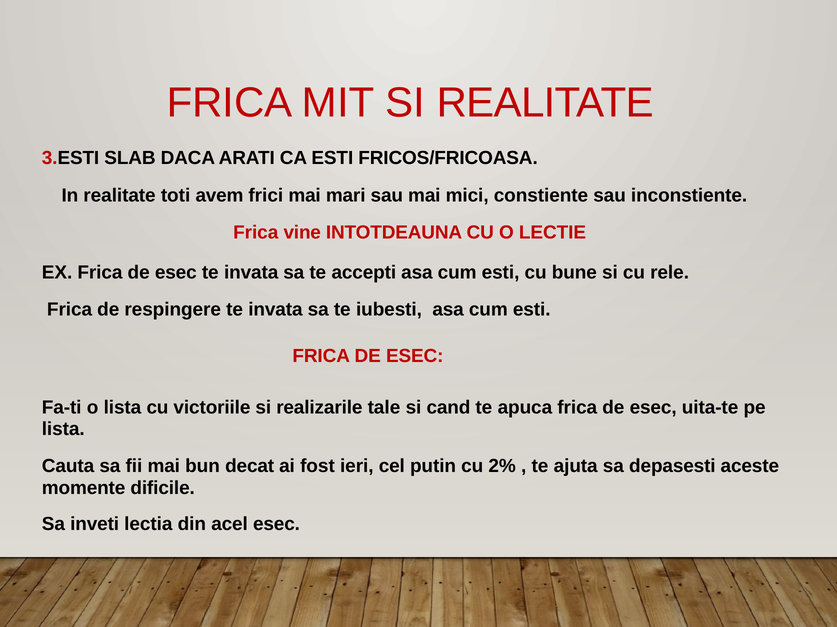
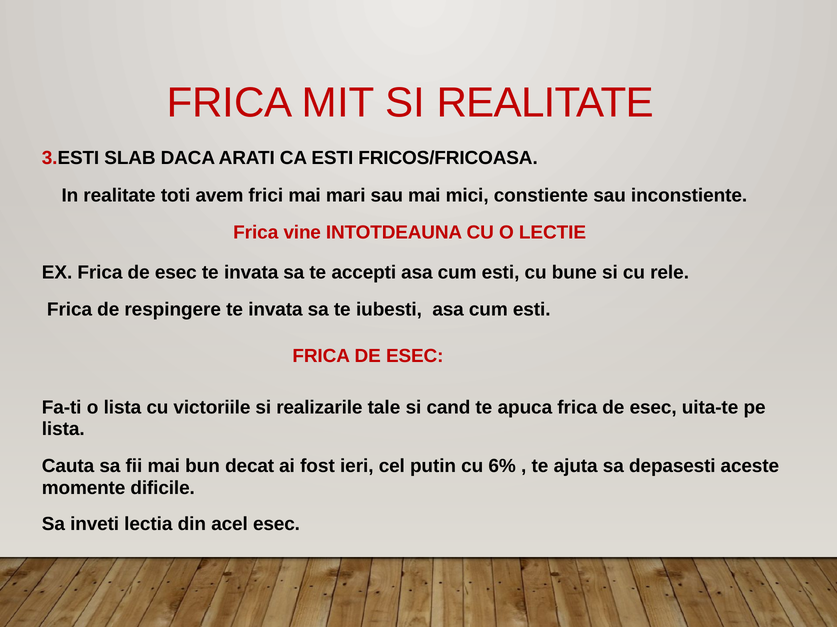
2%: 2% -> 6% (502, 466)
